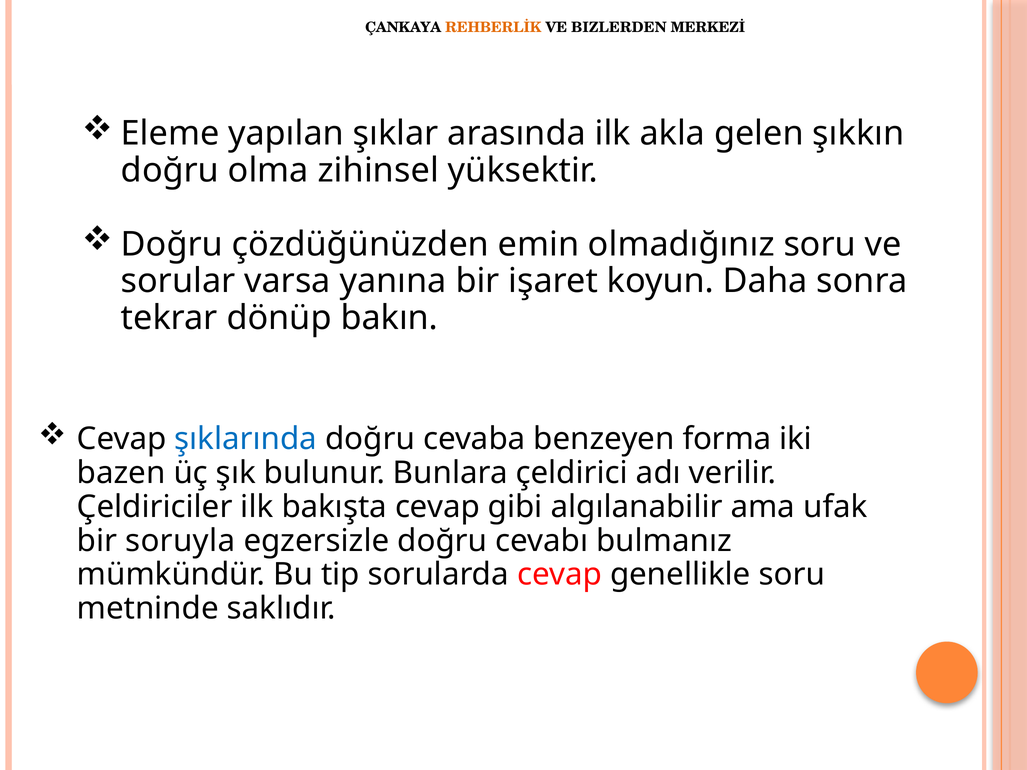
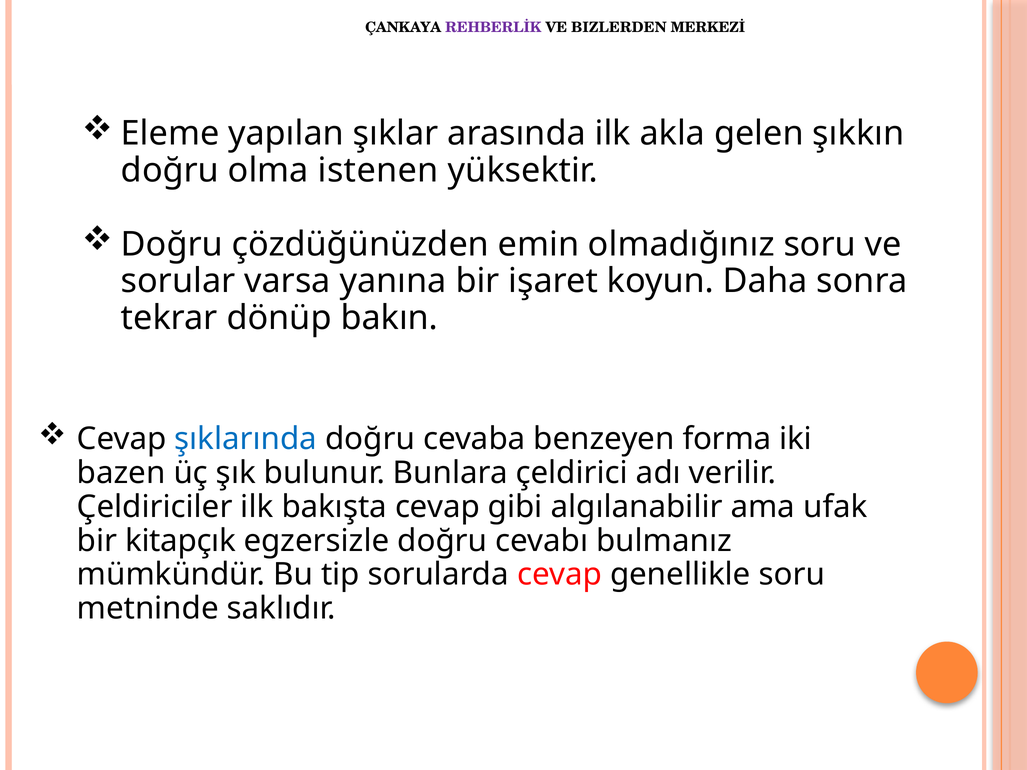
REHBERLİK colour: orange -> purple (493, 28)
zihinsel: zihinsel -> istenen (378, 170)
soruyla: soruyla -> kitapçık (180, 541)
